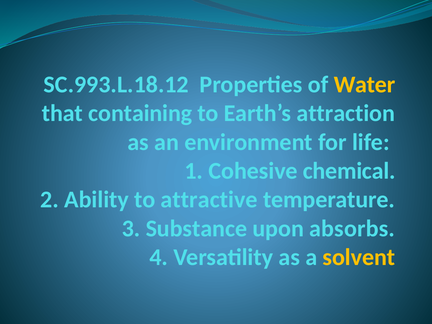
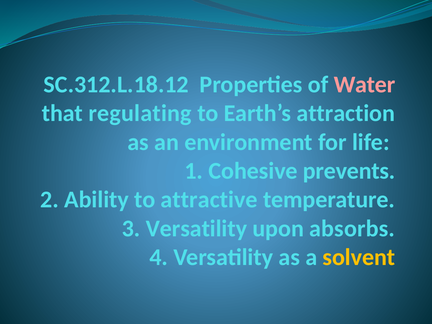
SC.993.L.18.12: SC.993.L.18.12 -> SC.312.L.18.12 (116, 85)
Water colour: yellow -> pink (364, 85)
containing: containing -> regulating (140, 113)
chemical: chemical -> prevents (349, 171)
3 Substance: Substance -> Versatility (196, 228)
